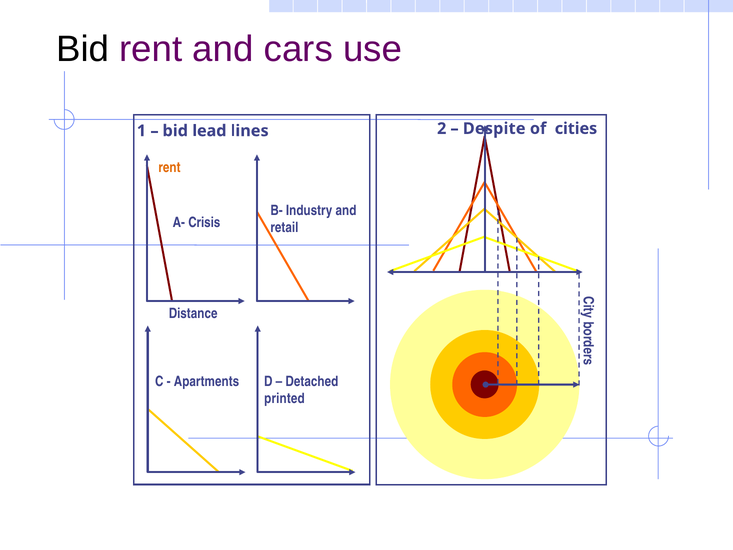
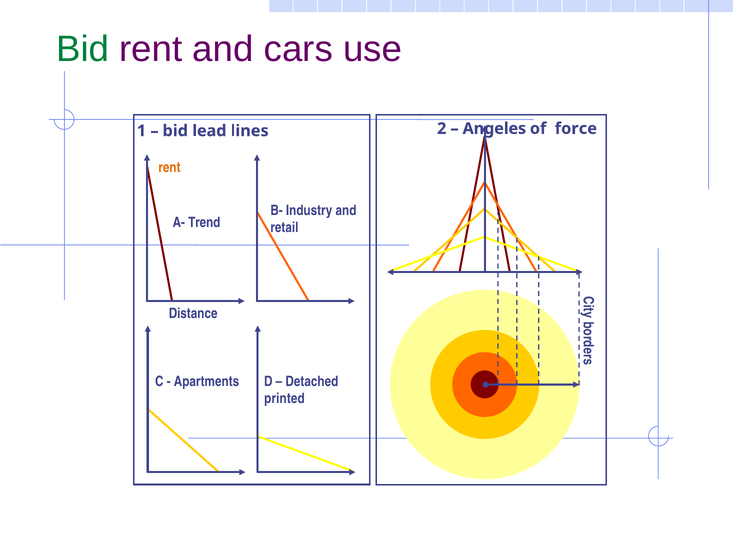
Bid colour: black -> green (83, 49)
Despite: Despite -> Angeles (494, 129)
cities: cities -> force (576, 129)
Crisis: Crisis -> Trend (204, 223)
